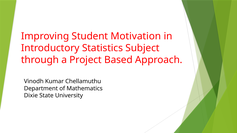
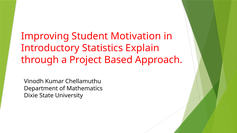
Subject: Subject -> Explain (142, 48)
